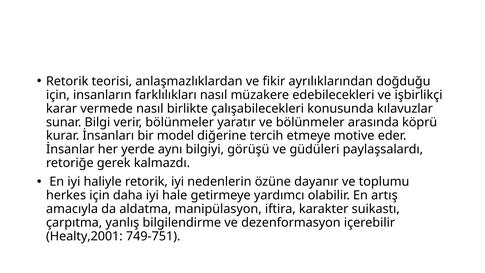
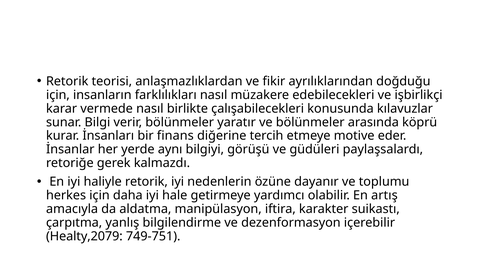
model: model -> finans (175, 136)
Healty,2001: Healty,2001 -> Healty,2079 (84, 236)
